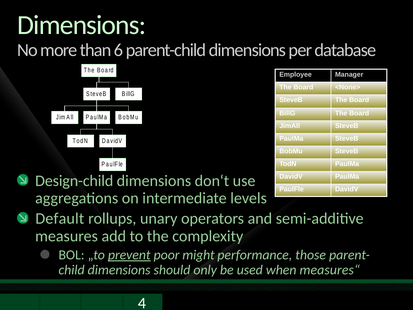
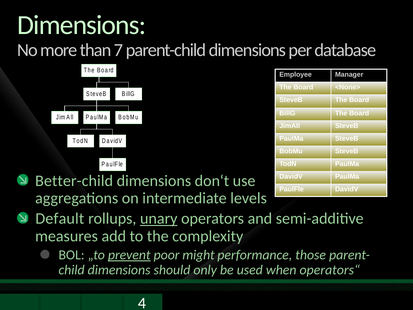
6: 6 -> 7 (119, 50)
Design-child: Design-child -> Better-child (74, 181)
unary underline: none -> present (159, 218)
measures“: measures“ -> operators“ (330, 270)
